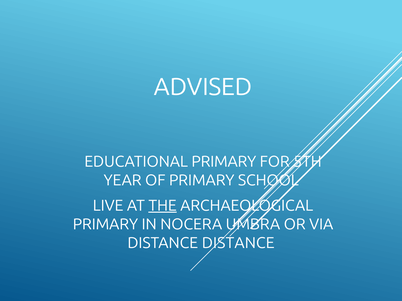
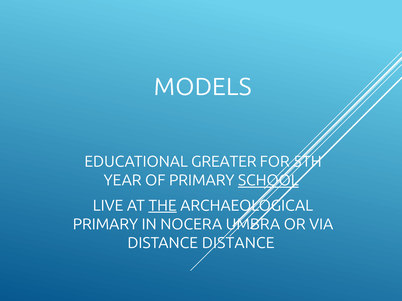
ADVISED: ADVISED -> MODELS (203, 87)
EDUCATIONAL PRIMARY: PRIMARY -> GREATER (224, 162)
SCHOOL underline: none -> present (268, 181)
